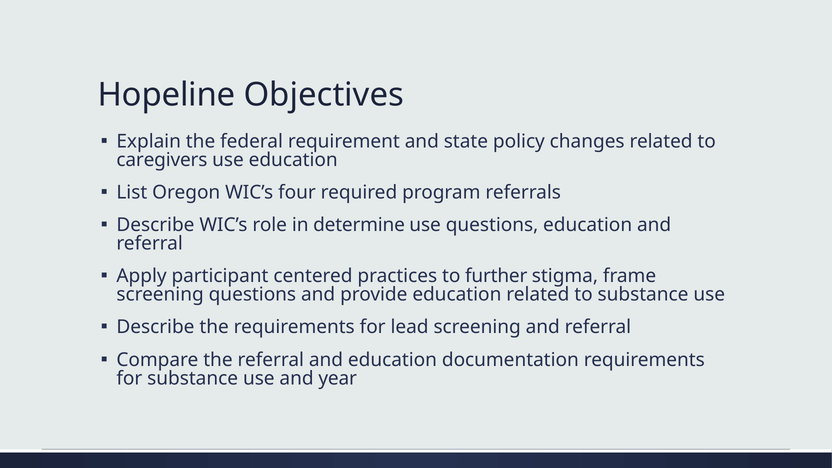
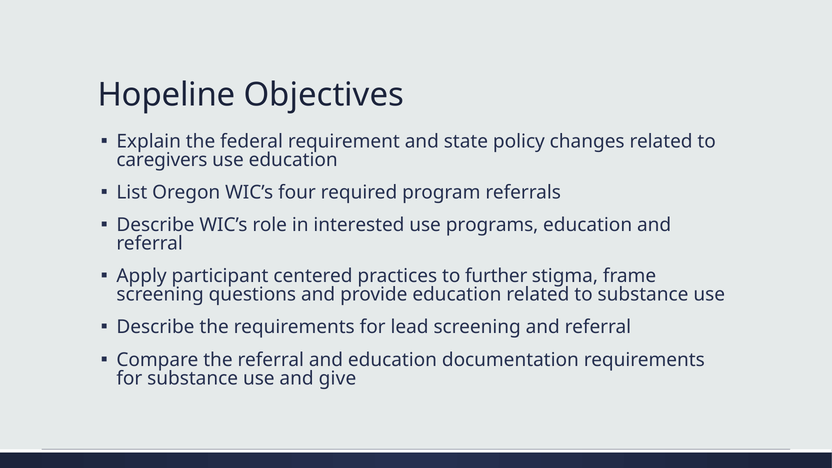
determine: determine -> interested (359, 225)
use questions: questions -> programs (492, 225)
year: year -> give (337, 378)
